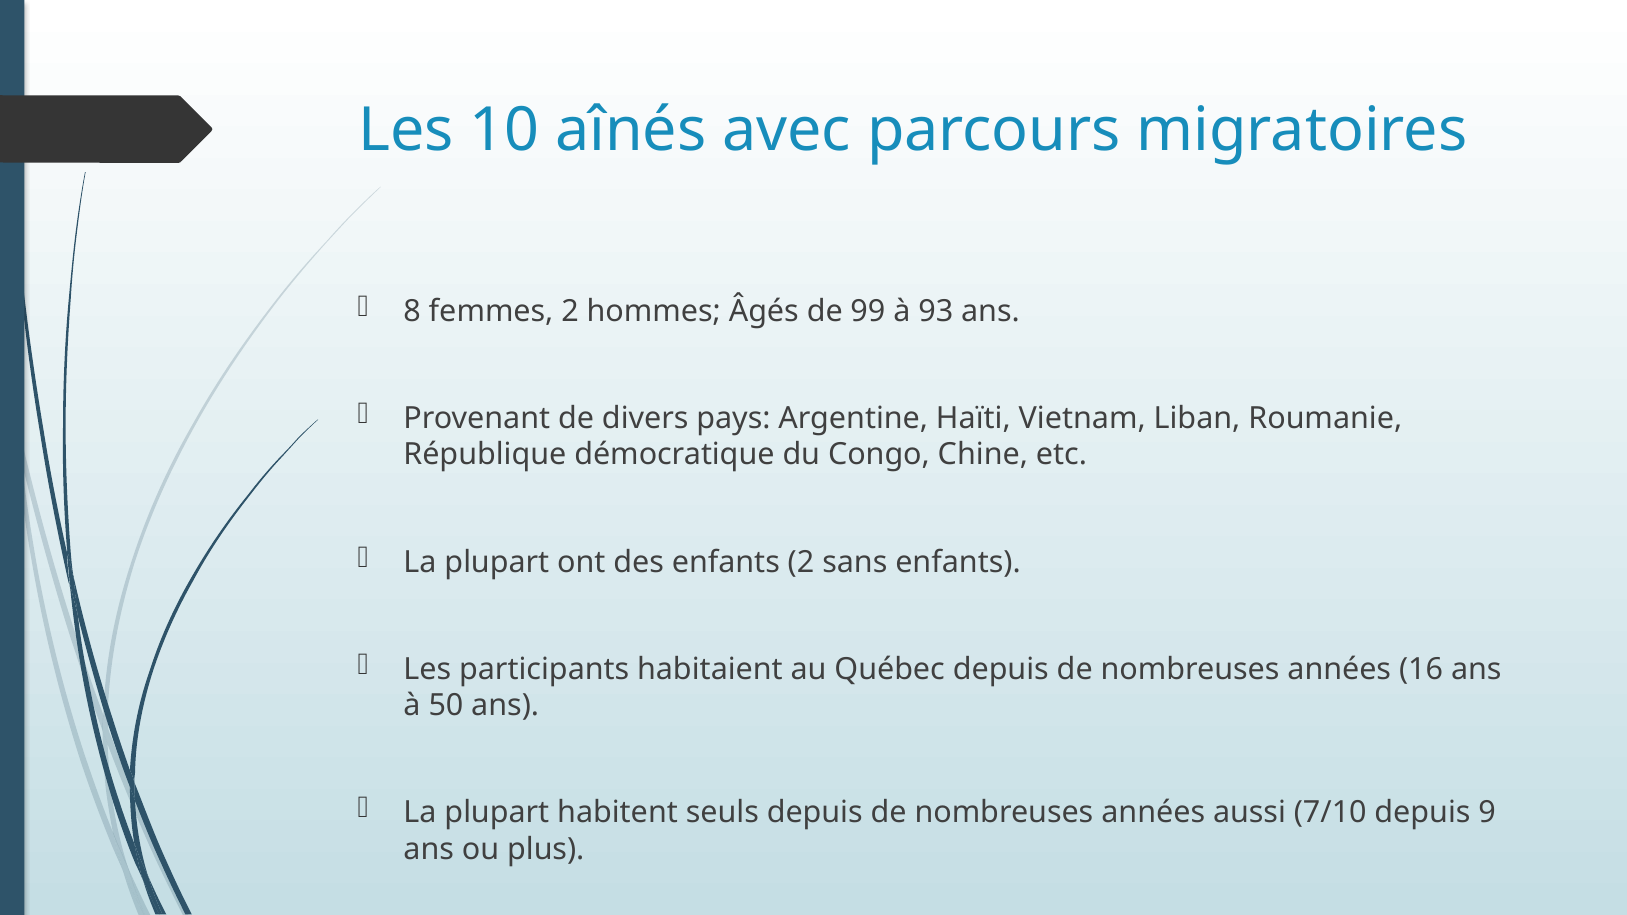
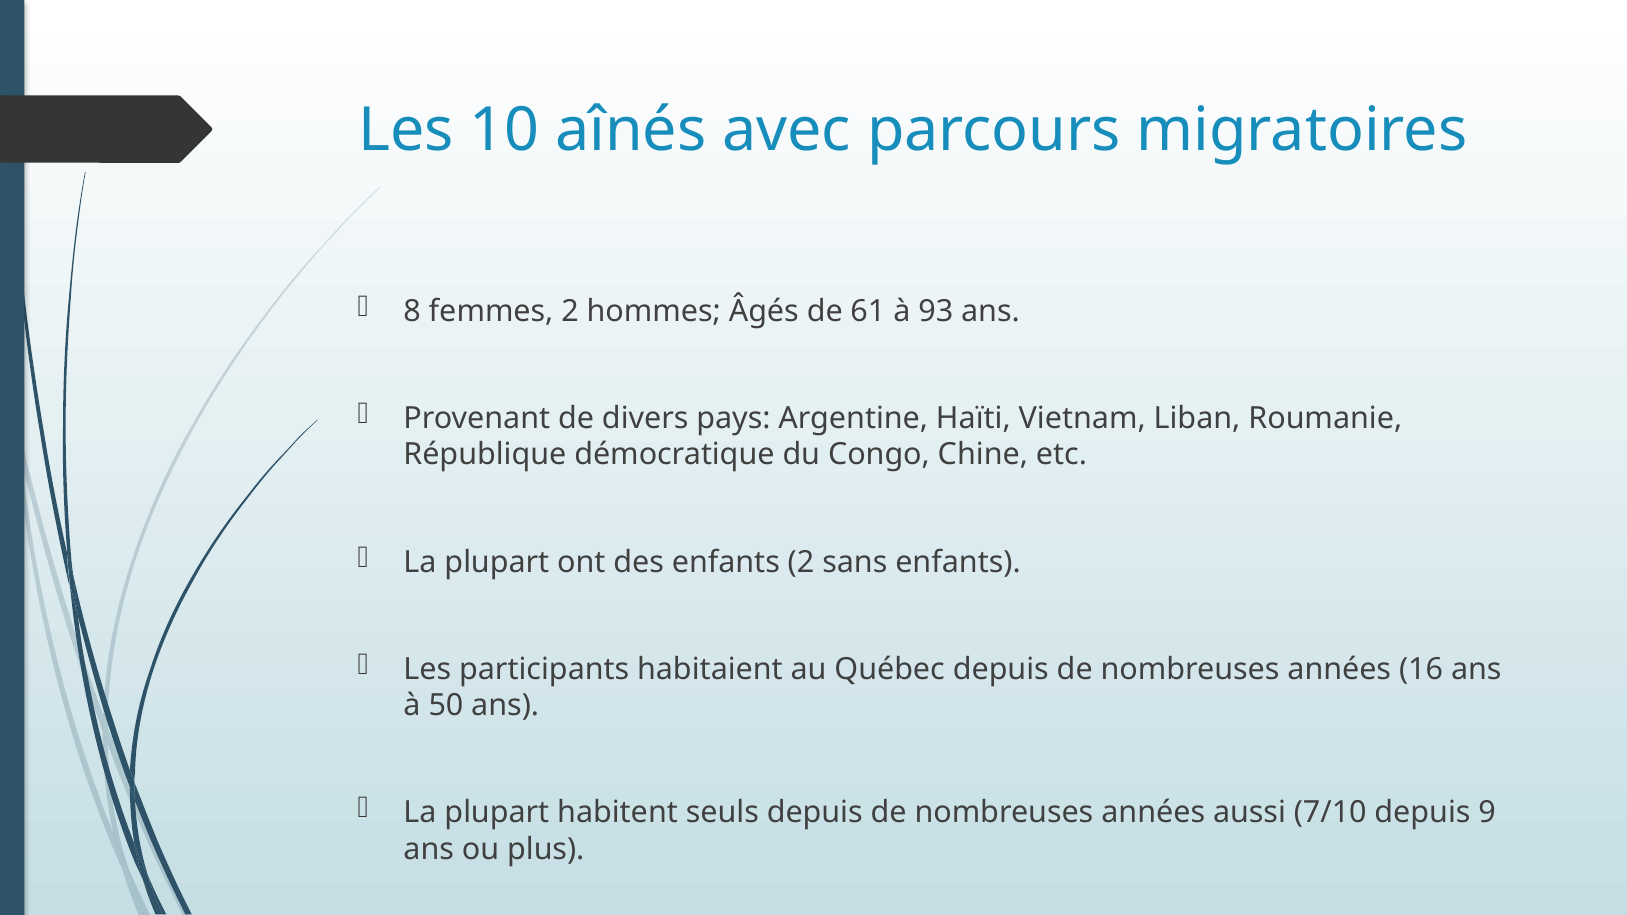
99: 99 -> 61 (868, 311)
